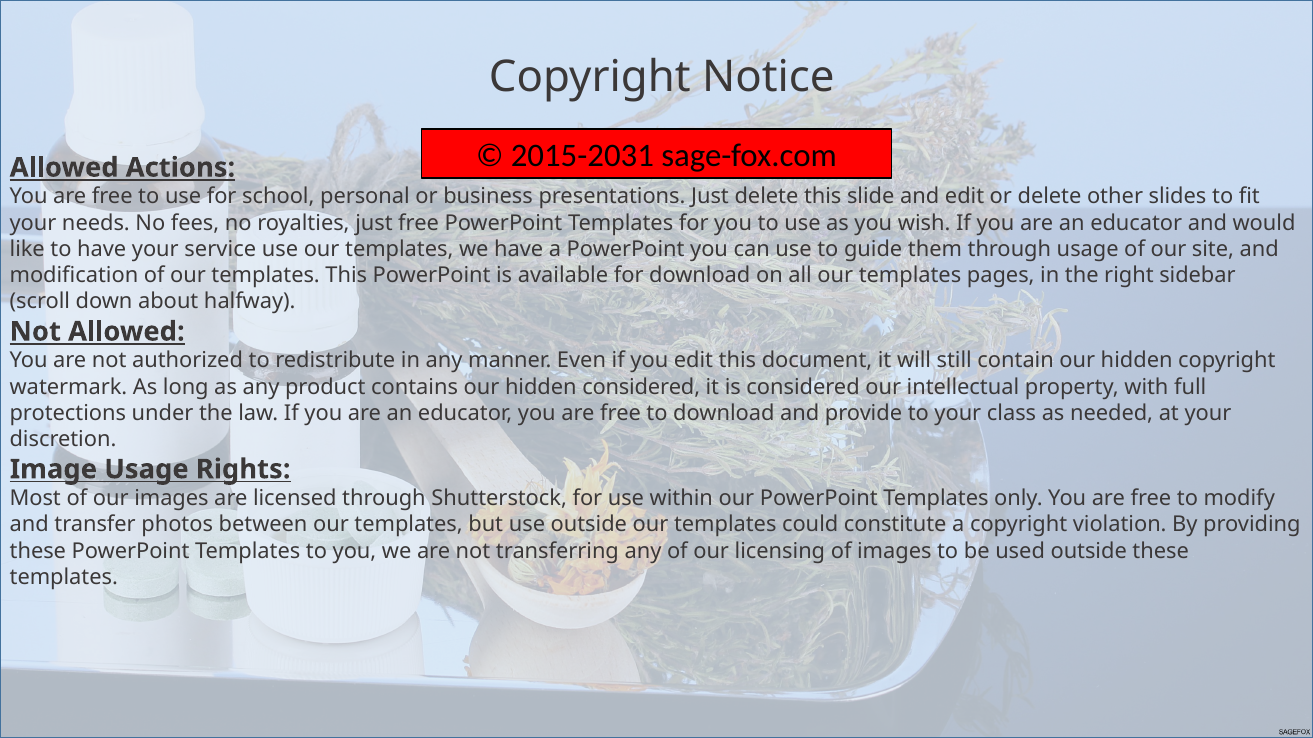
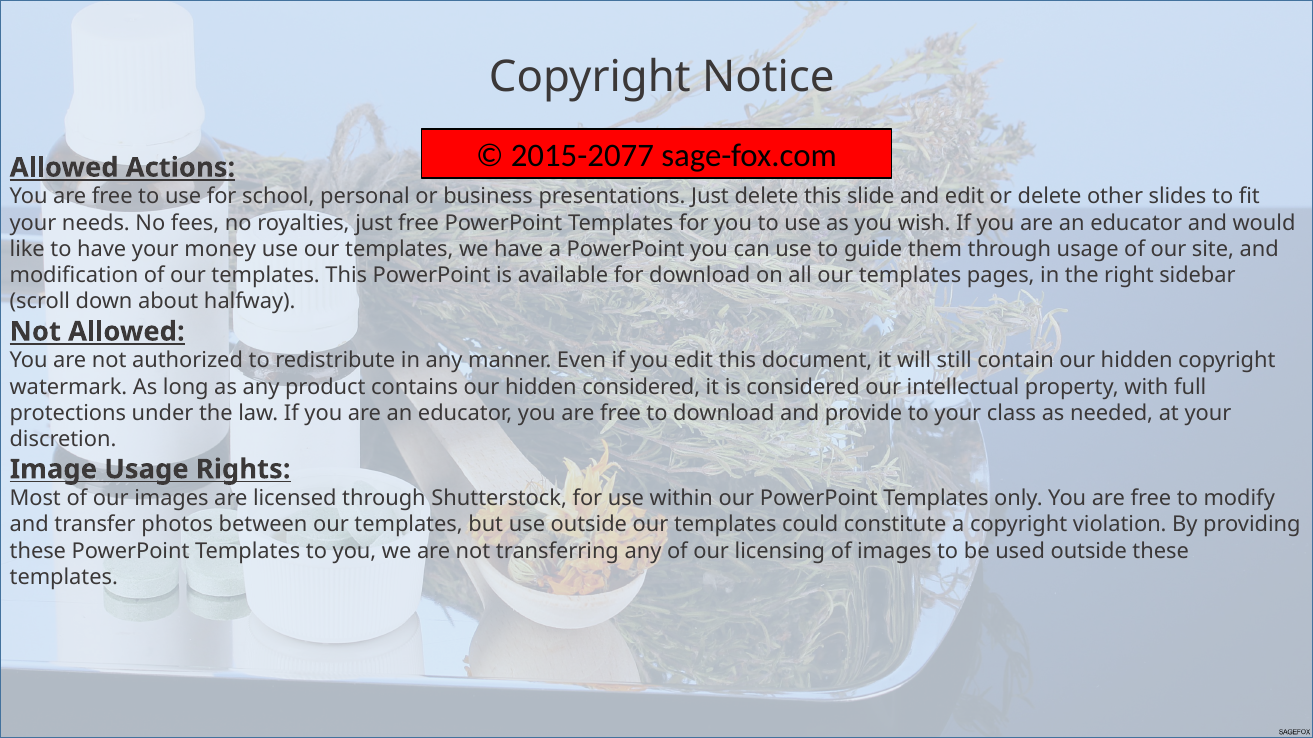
2015-2031: 2015-2031 -> 2015-2077 (582, 156)
service: service -> money (220, 249)
